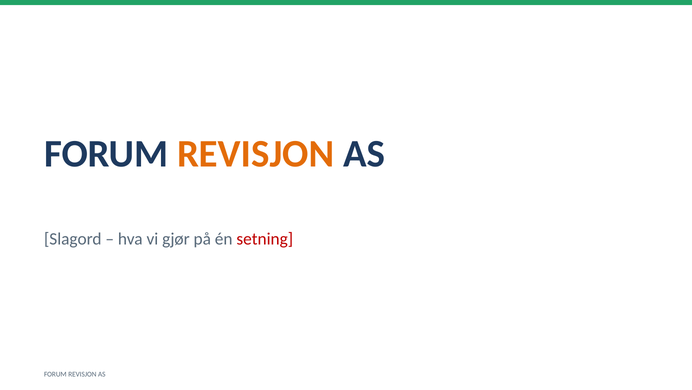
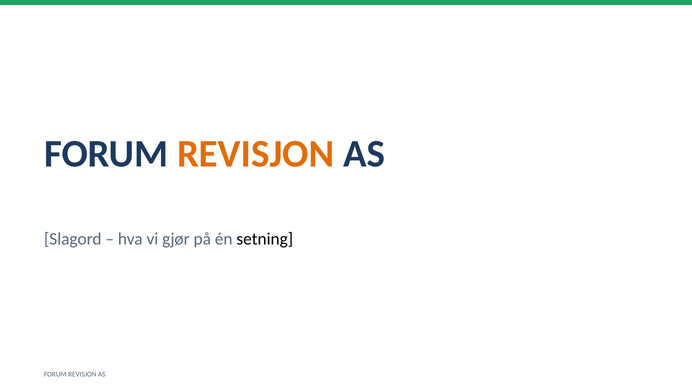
setning colour: red -> black (265, 238)
